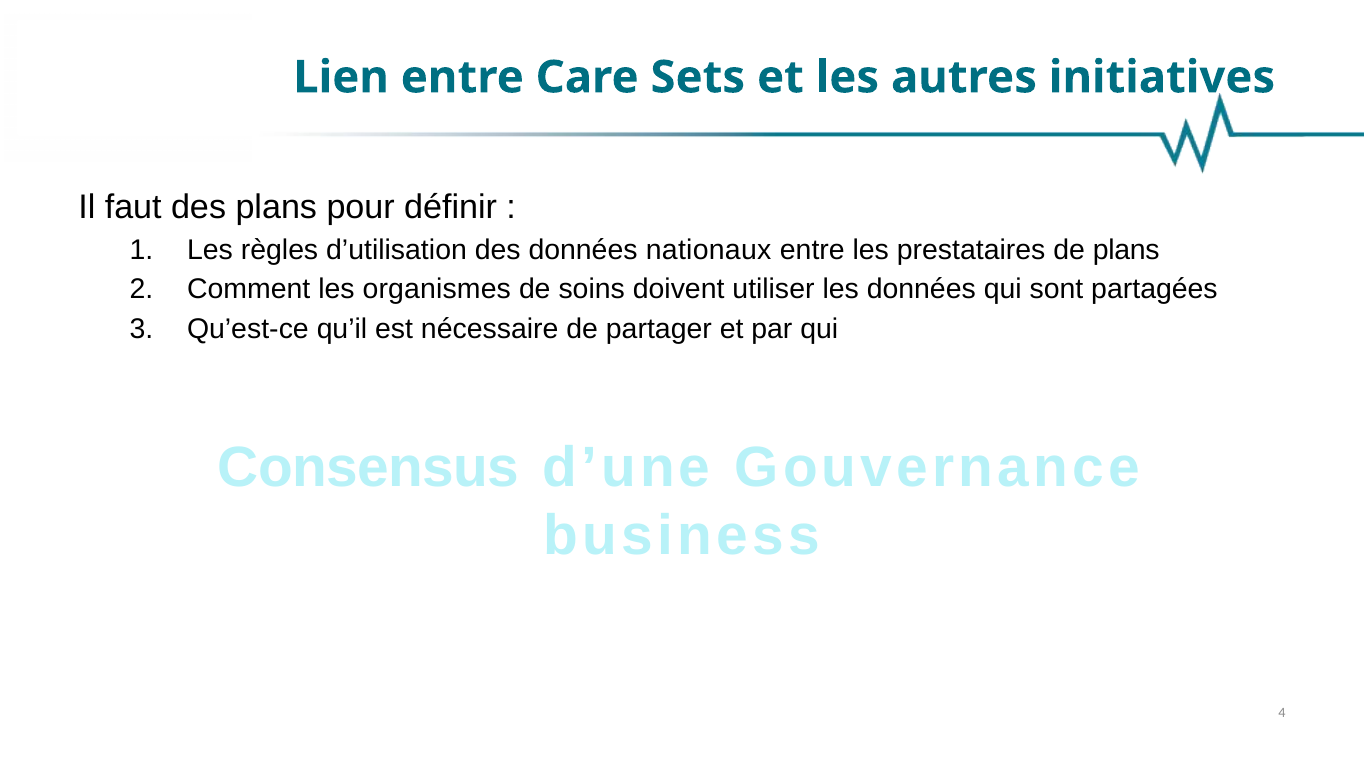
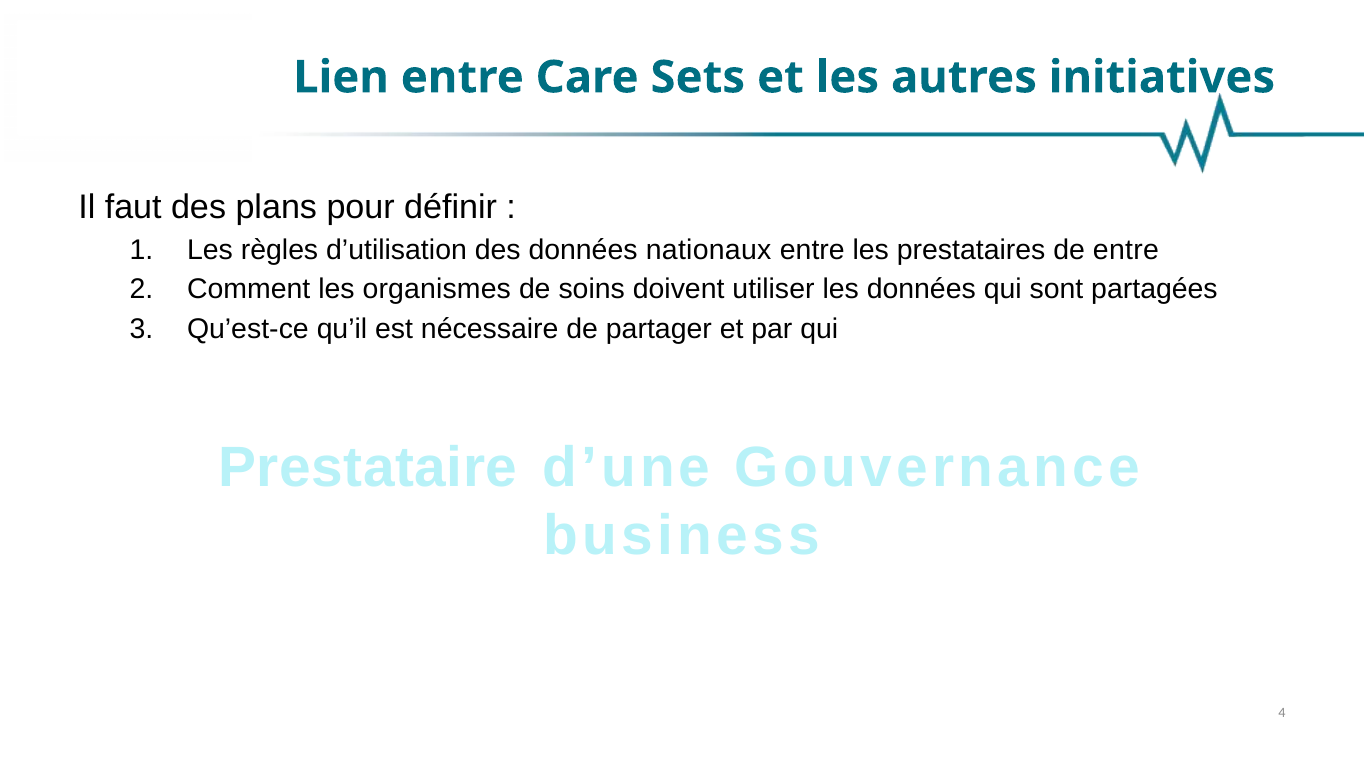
de plans: plans -> entre (1126, 250)
Consensus: Consensus -> Prestataire (368, 467)
